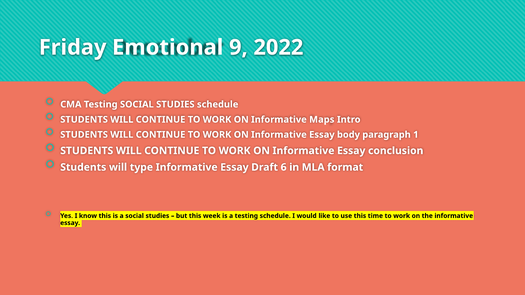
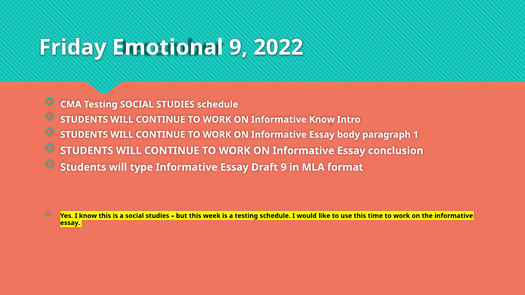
Informative Maps: Maps -> Know (322, 120)
Draft 6: 6 -> 9 (284, 167)
